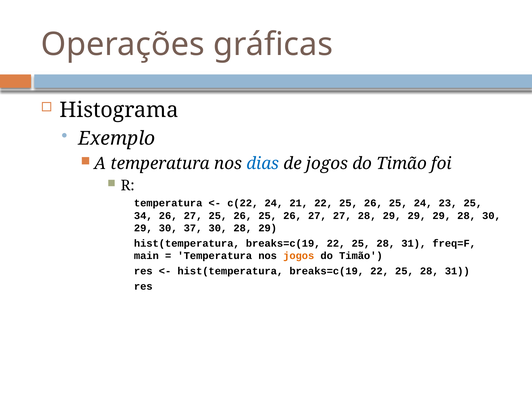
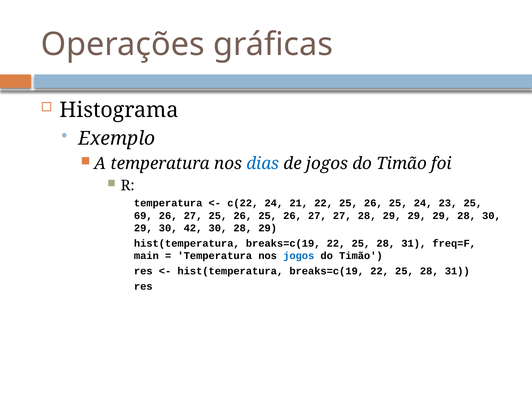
34: 34 -> 69 (143, 216)
37: 37 -> 42 (193, 228)
jogos colour: orange -> blue (299, 256)
